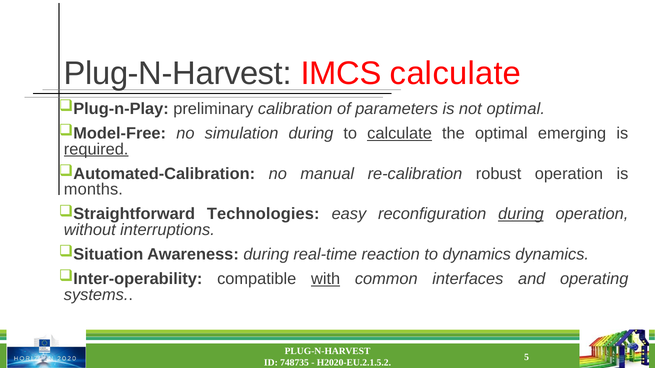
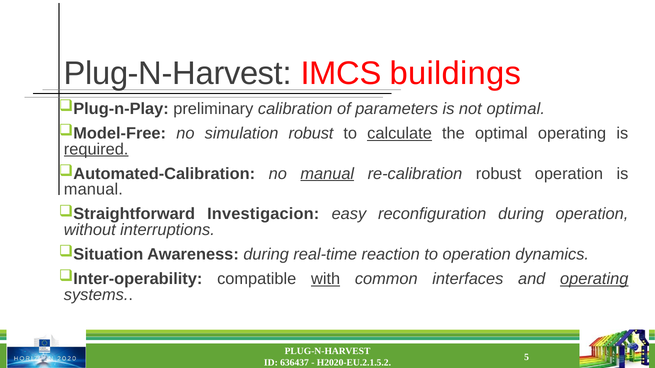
IMCS calculate: calculate -> buildings (456, 74)
simulation during: during -> robust (311, 133)
optimal emerging: emerging -> operating (572, 133)
manual underline: none -> present (327, 174)
months: months -> manual (93, 190)
Technologies: Technologies -> Investigacion (263, 214)
during underline: present -> none (521, 214)
to dynamics: dynamics -> operation (477, 255)
operating underline: none -> present (594, 279)
748735: 748735 -> 636437 (295, 363)
